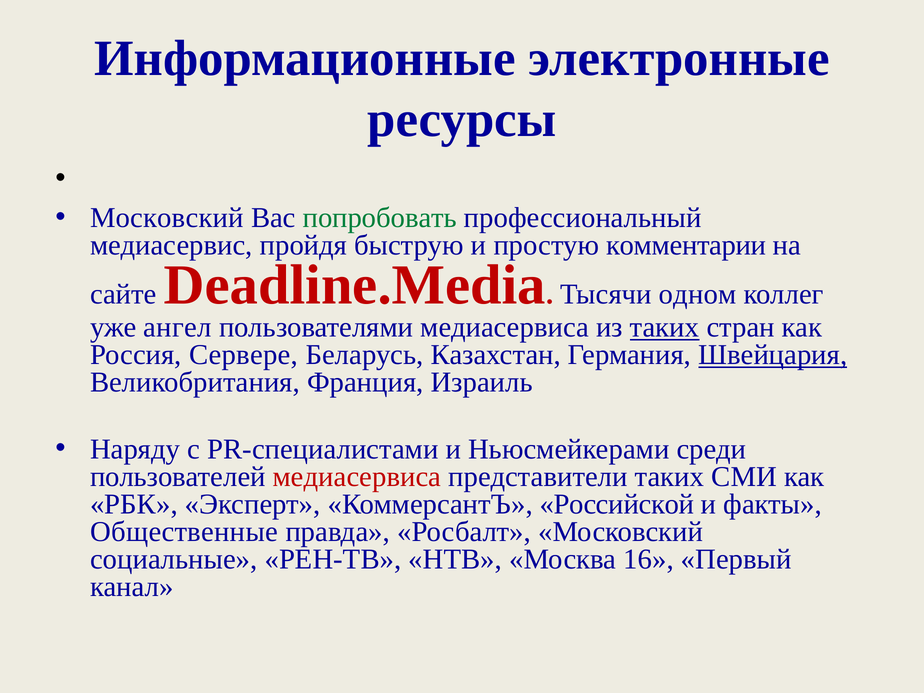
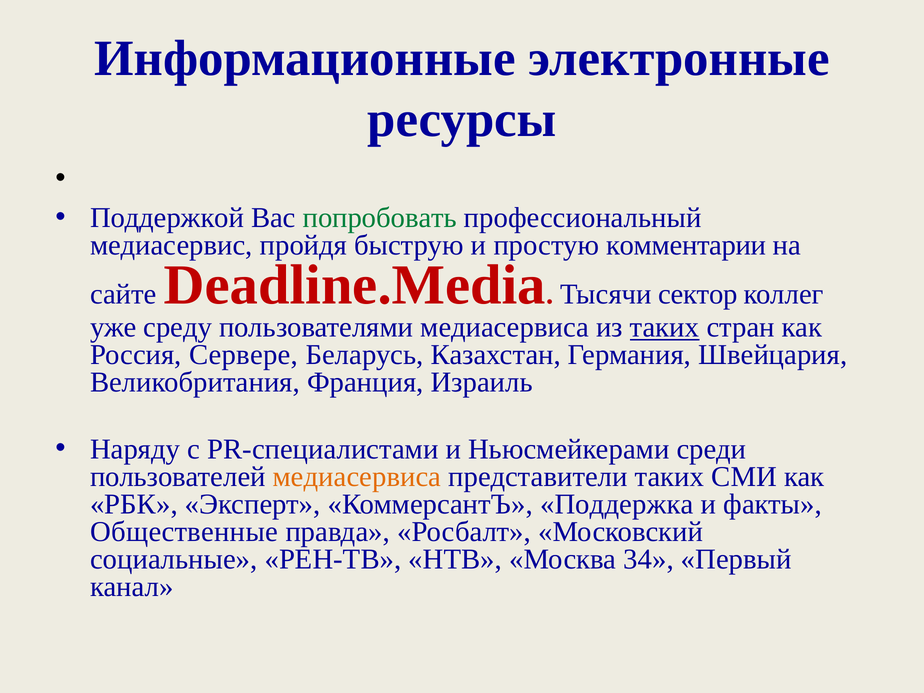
Московский: Московский -> Поддержкой (167, 218)
одном: одном -> сектор (698, 294)
ангел: ангел -> среду (178, 327)
Швейцария underline: present -> none (773, 355)
медиасервиса colour: red -> orange (357, 477)
Российской: Российской -> Поддержка (617, 504)
16: 16 -> 34 (649, 559)
